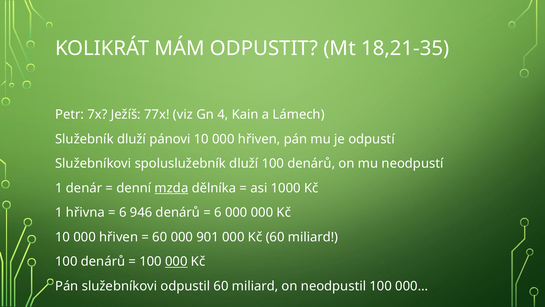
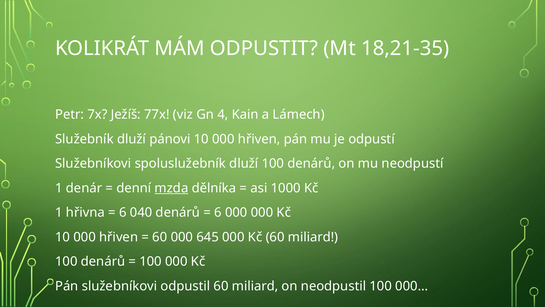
946: 946 -> 040 (141, 212)
901: 901 -> 645 (208, 237)
000 underline: present -> none (176, 261)
